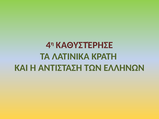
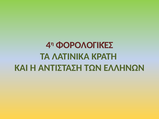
ΚΑΘΥΣΤΈΡΗΣΕ: ΚΑΘΥΣΤΈΡΗΣΕ -> ΦΟΡΟΛΟΓΙΚΈΣ (84, 45)
